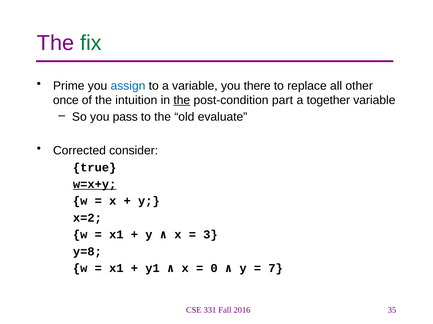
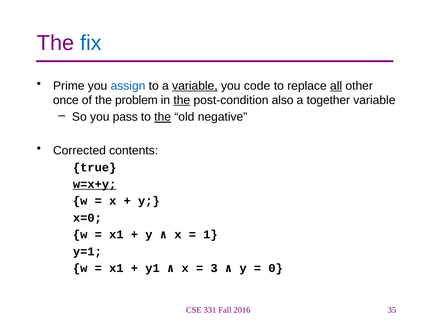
fix colour: green -> blue (91, 43)
variable underline: none -> present (195, 86)
there: there -> code (257, 86)
all underline: none -> present (336, 86)
intuition: intuition -> problem (136, 100)
part: part -> also (283, 100)
the underline: none -> present (163, 117)
evaluate: evaluate -> negative (223, 117)
consider: consider -> contents (134, 151)
x=2: x=2 -> x=0 (87, 218)
3: 3 -> 1 (210, 235)
y=8: y=8 -> y=1 (87, 252)
0: 0 -> 3 (214, 269)
7: 7 -> 0 (276, 269)
